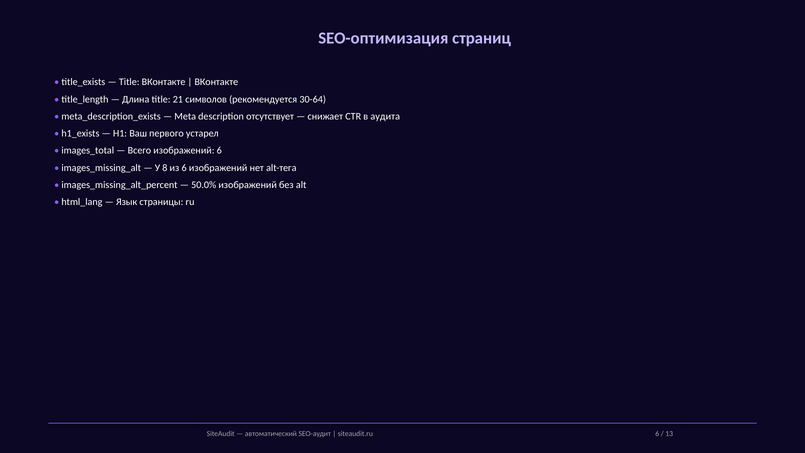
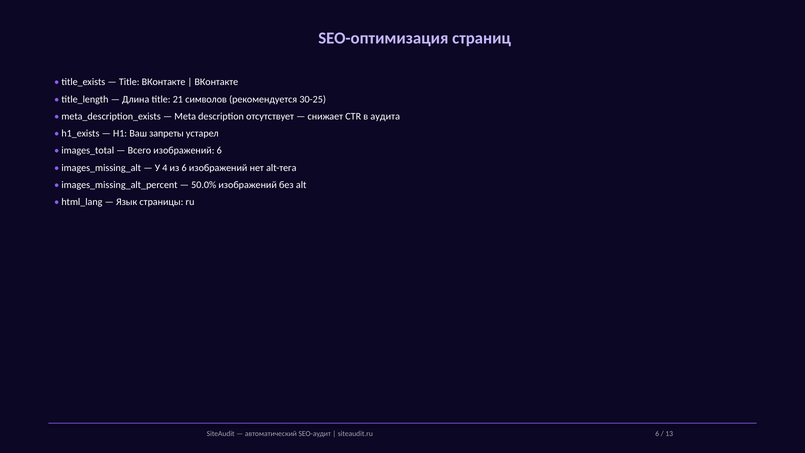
30-64: 30-64 -> 30-25 (313, 99)
первого: первого -> запреты (166, 133)
8: 8 -> 4 (165, 168)
